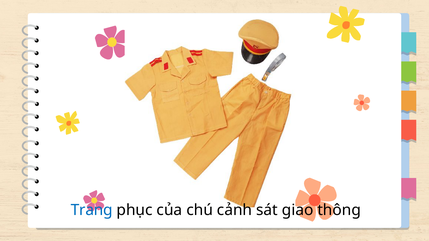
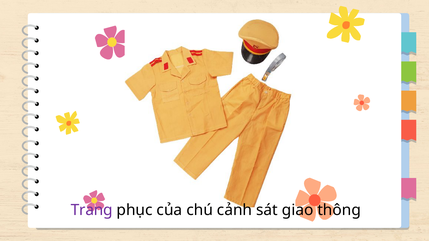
Trang colour: blue -> purple (92, 210)
